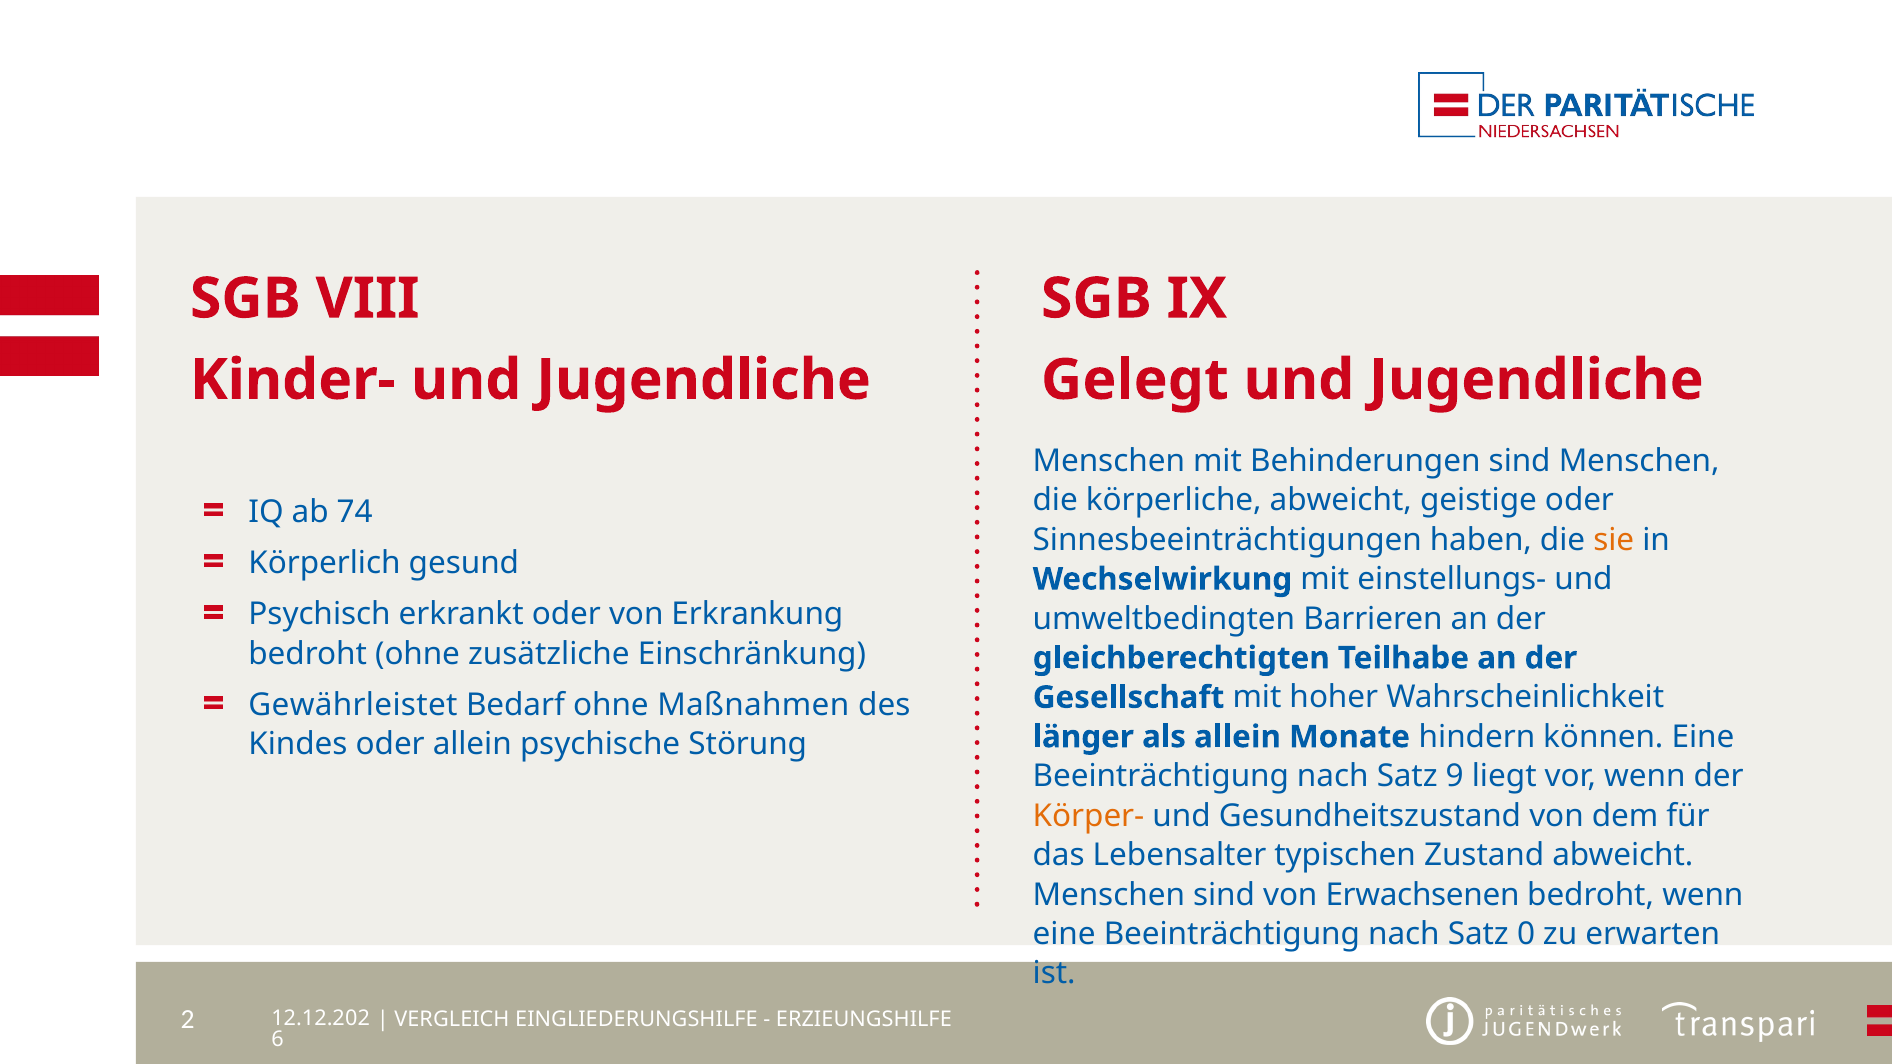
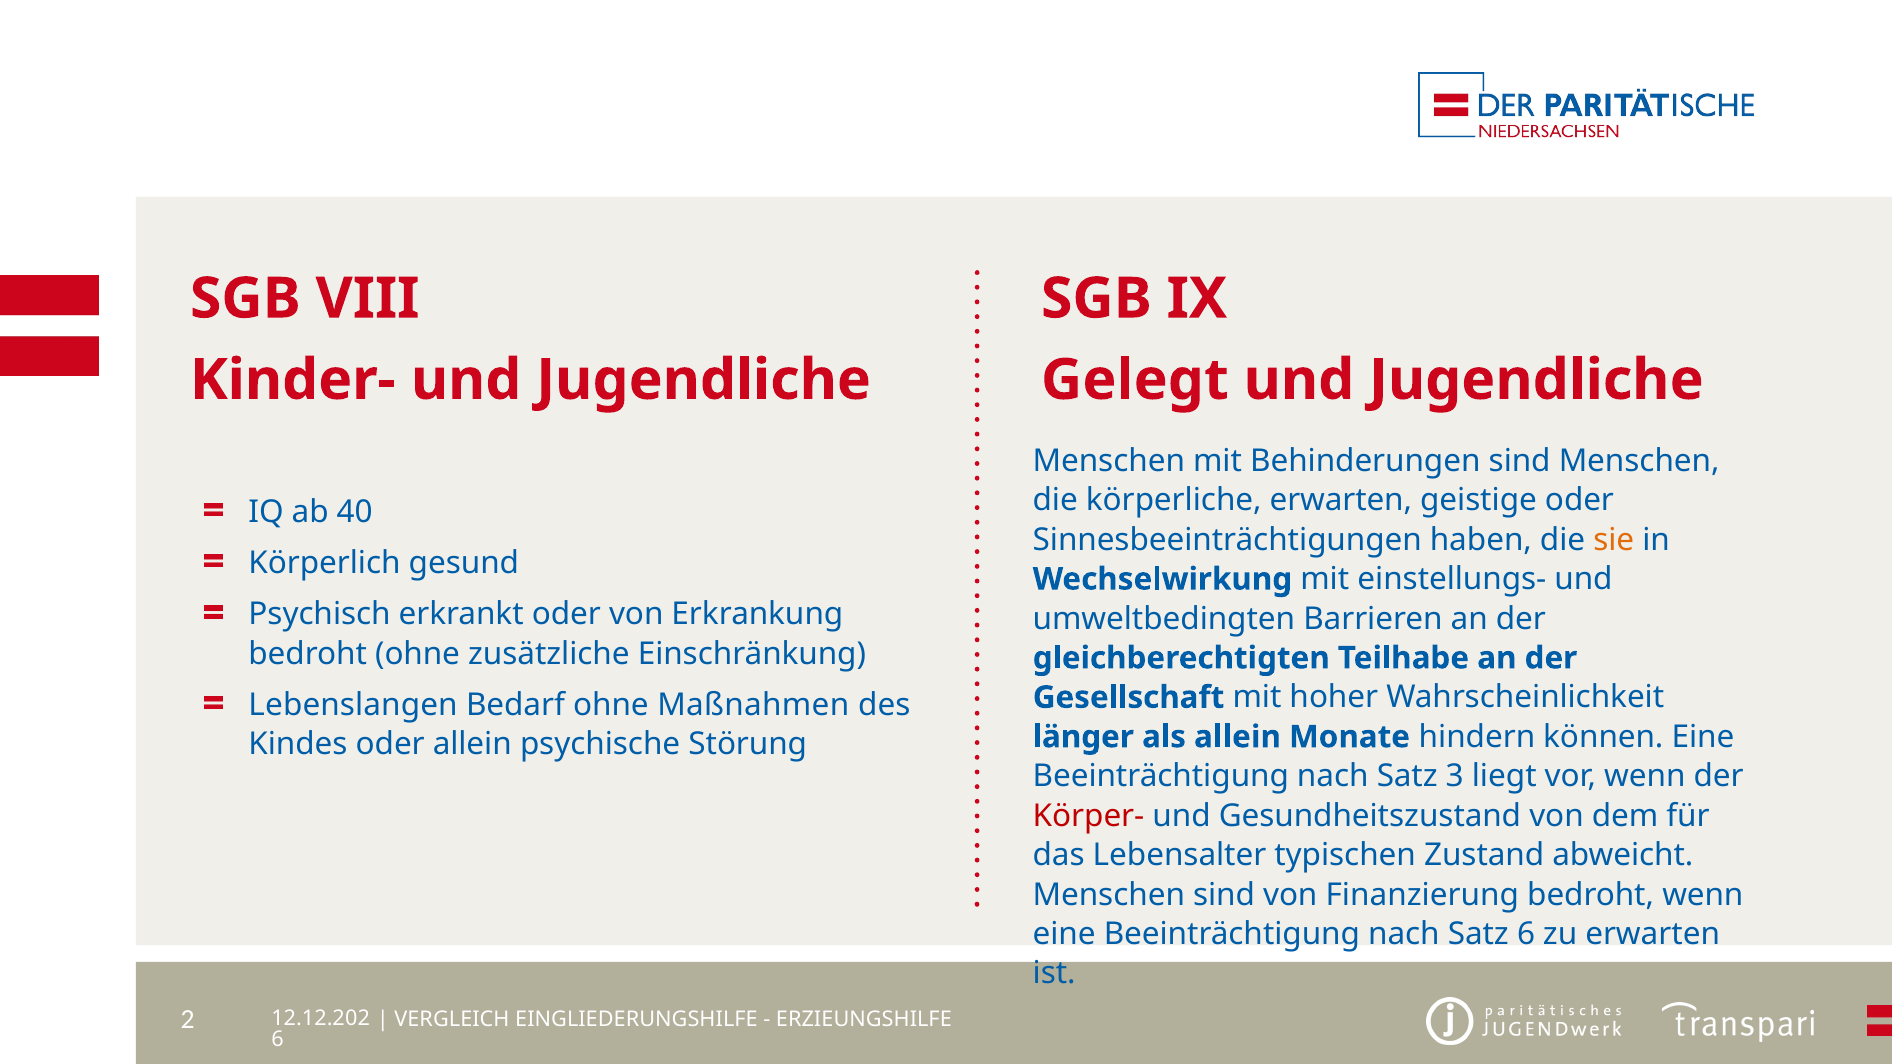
körperliche abweicht: abweicht -> erwarten (1341, 500)
74: 74 -> 40 (355, 512)
Gewährleistet: Gewährleistet -> Lebenslangen (353, 705)
9: 9 -> 3 (1455, 777)
Körper- colour: orange -> red (1089, 816)
Erwachsenen: Erwachsenen -> Finanzierung (1422, 895)
Satz 0: 0 -> 6 (1526, 934)
